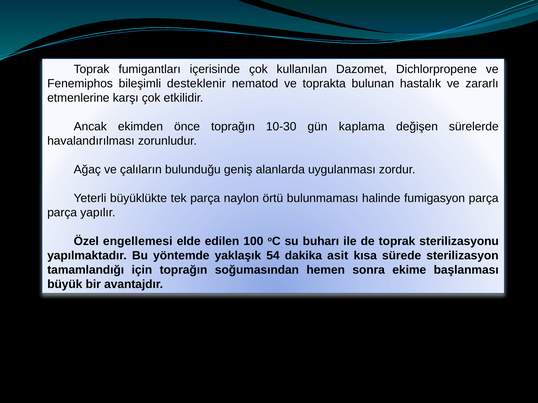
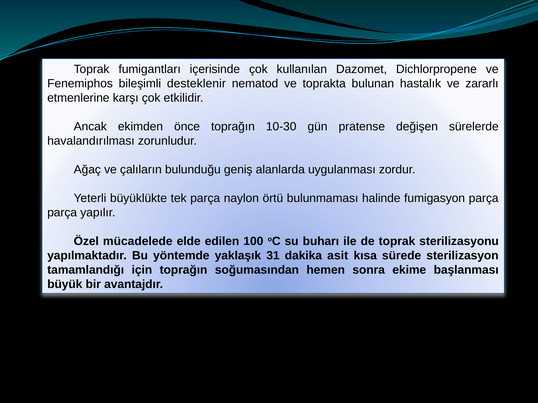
kaplama: kaplama -> pratense (362, 127)
engellemesi: engellemesi -> mücadelede (138, 242)
54: 54 -> 31 (273, 256)
